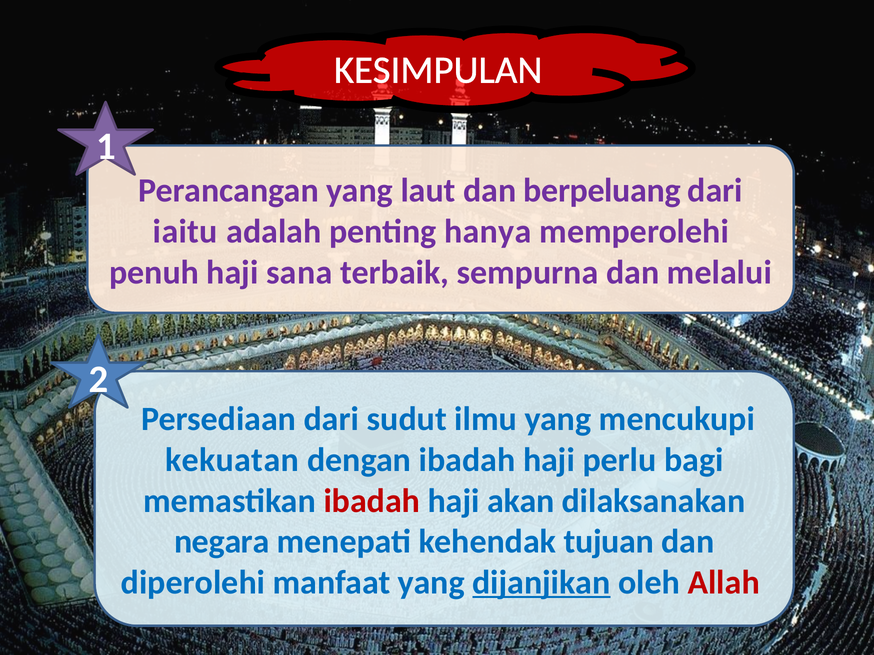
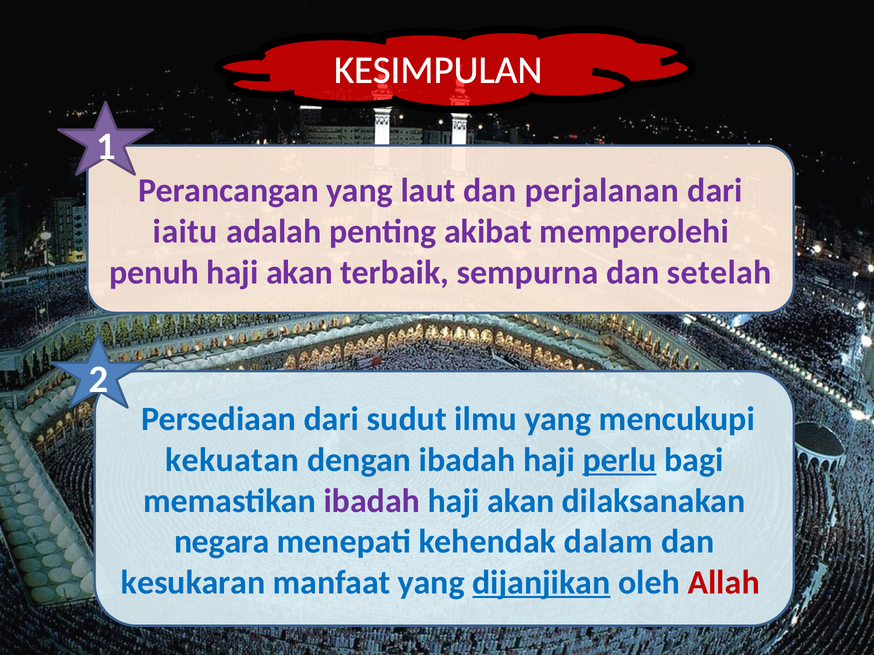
berpeluang: berpeluang -> perjalanan (602, 191)
hanya: hanya -> akibat (488, 232)
sana: sana -> akan (300, 273)
melalui: melalui -> setelah (719, 273)
perlu underline: none -> present (620, 460)
ibadah colour: red -> purple (372, 501)
tujuan: tujuan -> dalam (608, 542)
diperolehi: diperolehi -> kesukaran (193, 583)
